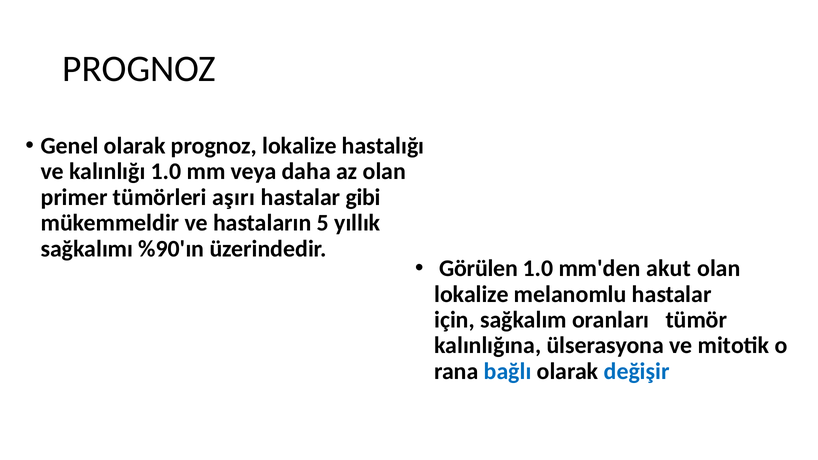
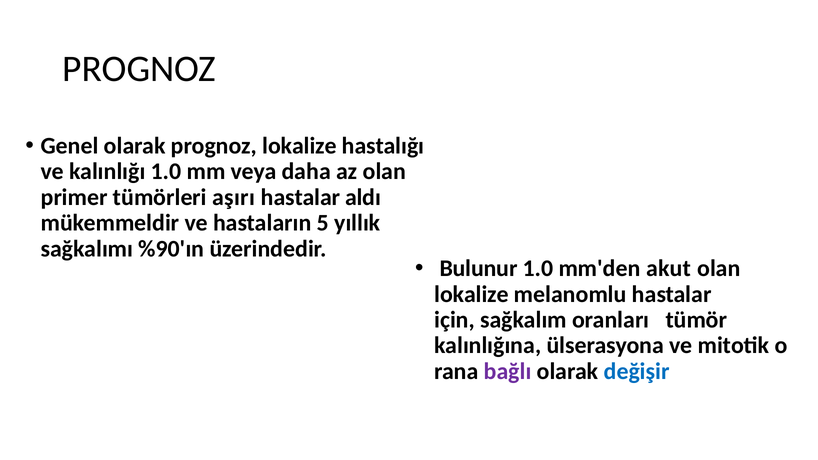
gibi: gibi -> aldı (363, 197)
Görülen: Görülen -> Bulunur (479, 269)
bağlı colour: blue -> purple (508, 371)
